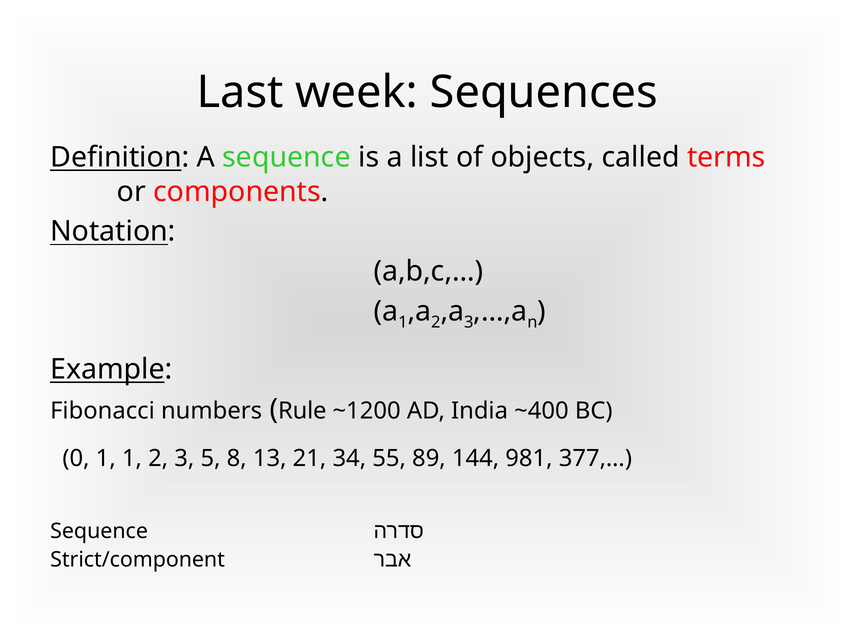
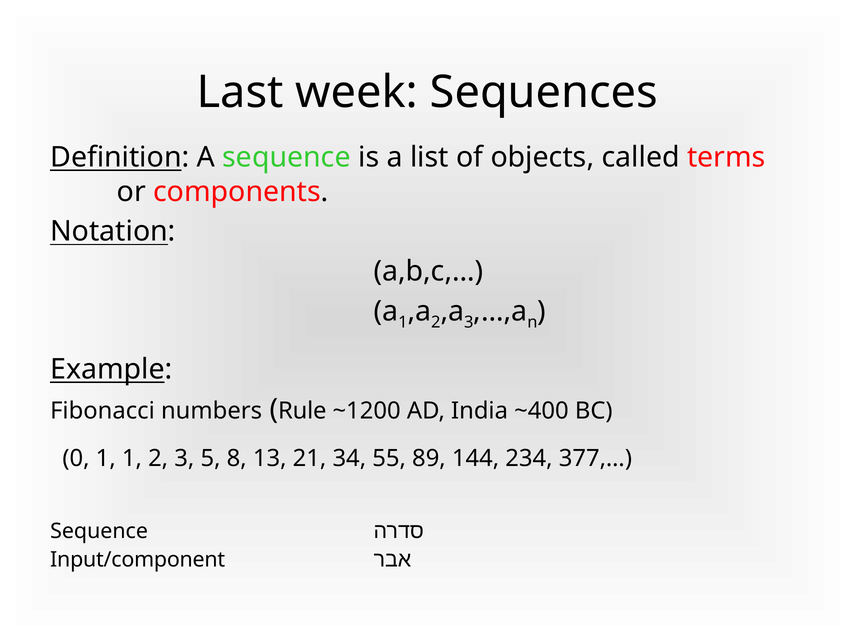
981: 981 -> 234 (529, 458)
Strict/component: Strict/component -> Input/component (138, 560)
